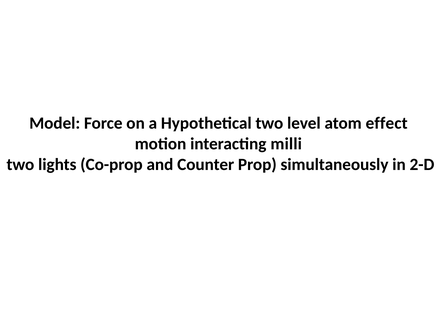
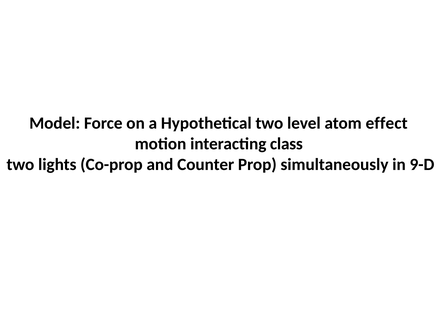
milli: milli -> class (286, 144)
2-D: 2-D -> 9-D (422, 165)
